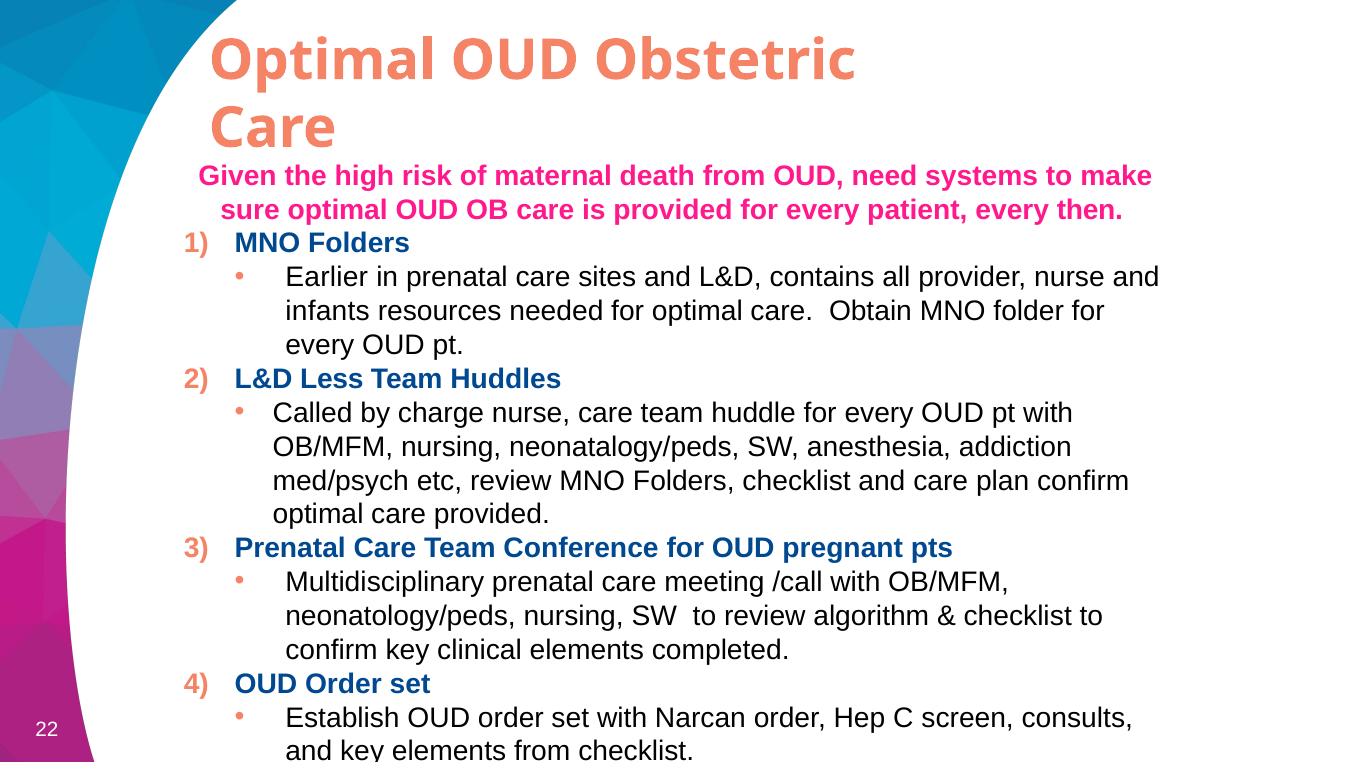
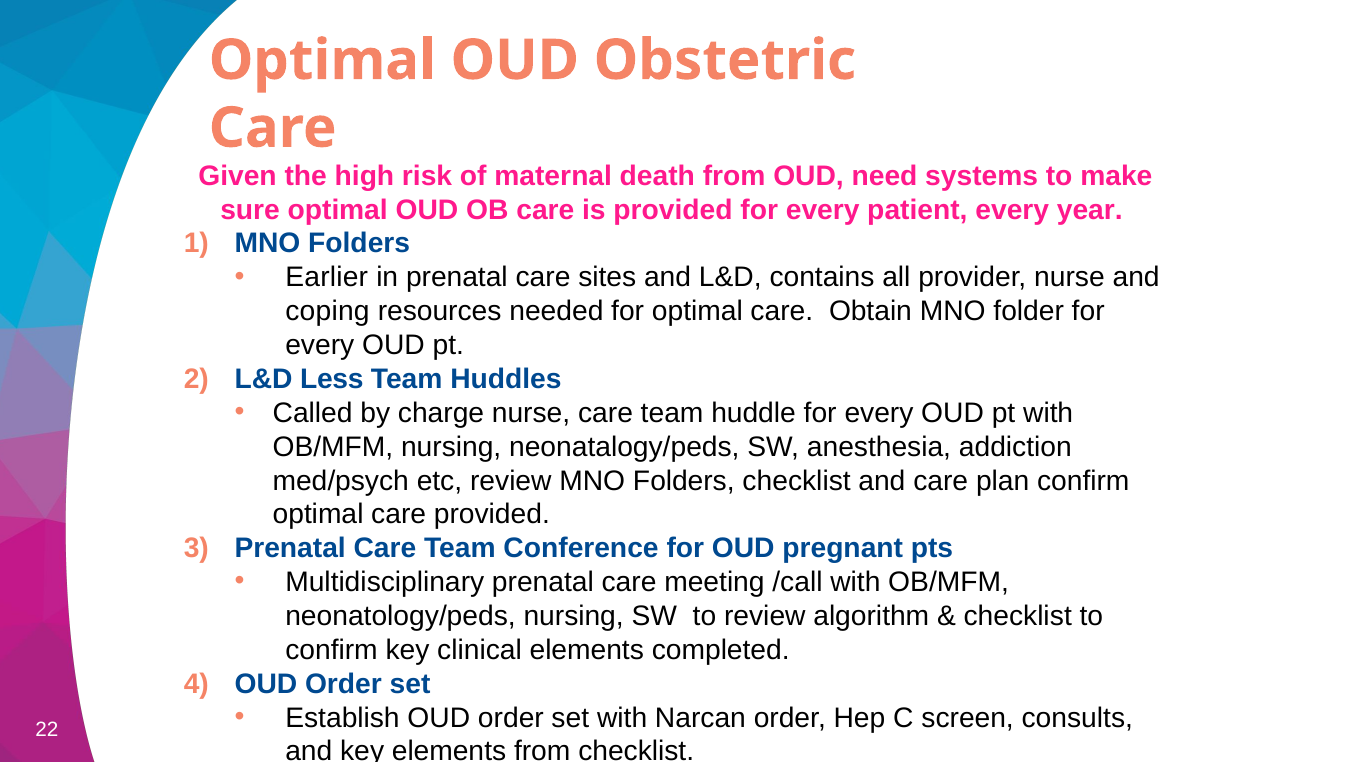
then: then -> year (1090, 210)
infants: infants -> coping (328, 311)
